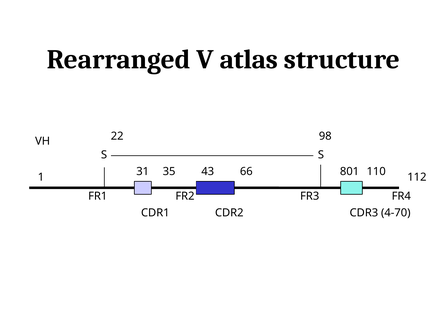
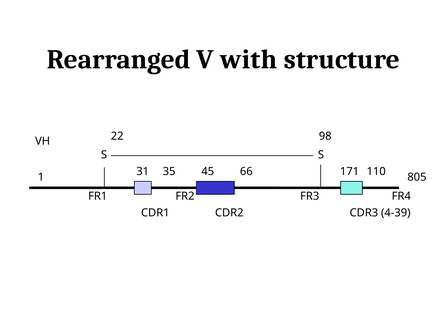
atlas: atlas -> with (249, 60)
43: 43 -> 45 (208, 172)
801: 801 -> 171 (350, 172)
112: 112 -> 805 (417, 177)
4-70: 4-70 -> 4-39 (396, 213)
